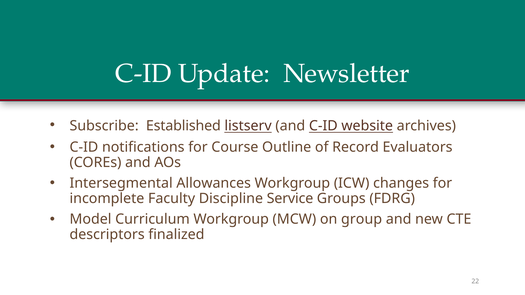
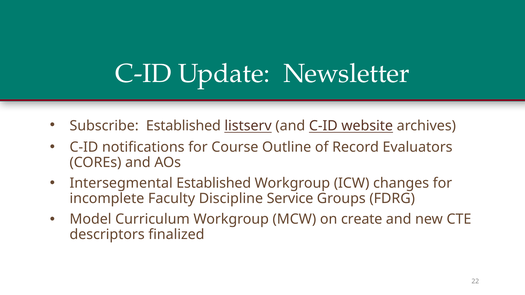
Intersegmental Allowances: Allowances -> Established (214, 183)
group: group -> create (362, 219)
